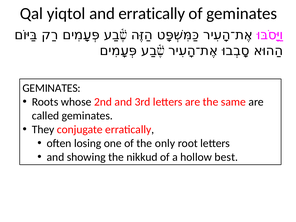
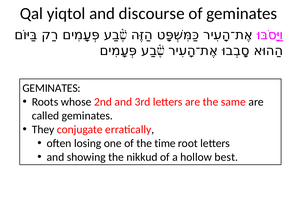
and erratically: erratically -> discourse (152, 14)
only: only -> time (165, 143)
